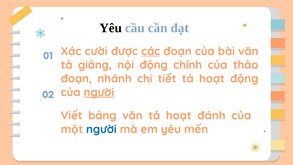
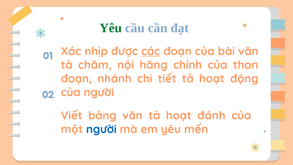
Yêu colour: black -> green (111, 28)
cười: cười -> nhịp (96, 51)
giảng: giảng -> chăm (95, 65)
nội động: động -> hăng (154, 65)
thảo: thảo -> thon (246, 65)
người underline: present -> none (99, 92)
